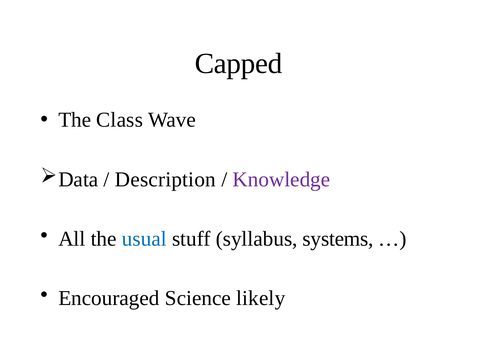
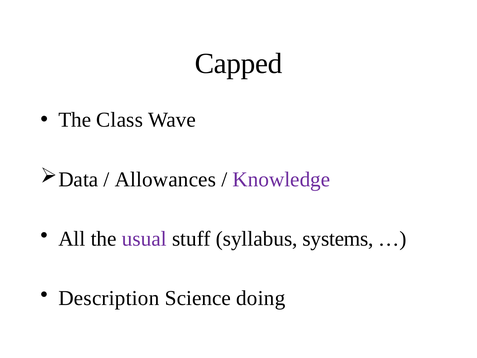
Description: Description -> Allowances (165, 179)
usual colour: blue -> purple (144, 239)
Encouraged: Encouraged -> Description (109, 298)
likely: likely -> doing (261, 298)
